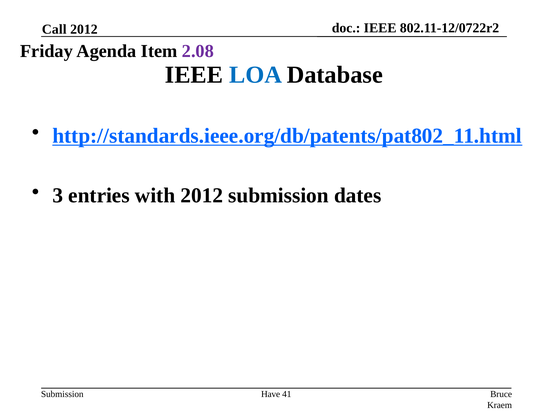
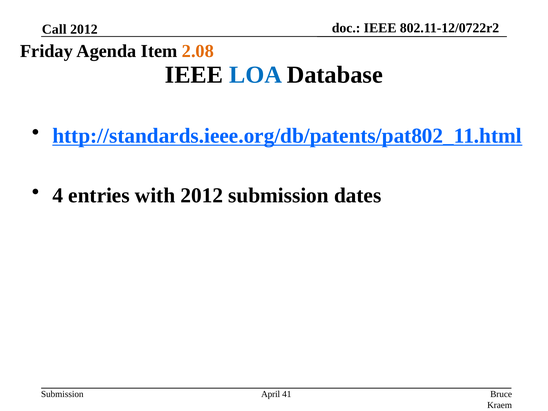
2.08 colour: purple -> orange (198, 51)
3: 3 -> 4 (58, 195)
Have: Have -> April (271, 394)
